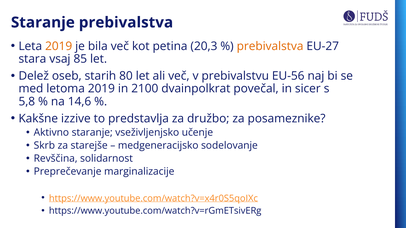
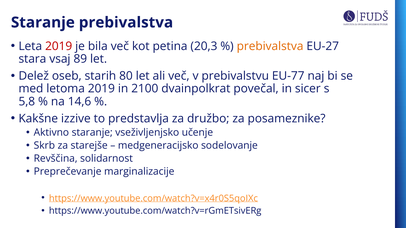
2019 colour: orange -> red (59, 46)
85: 85 -> 89 (80, 59)
EU-56: EU-56 -> EU-77 (288, 76)
